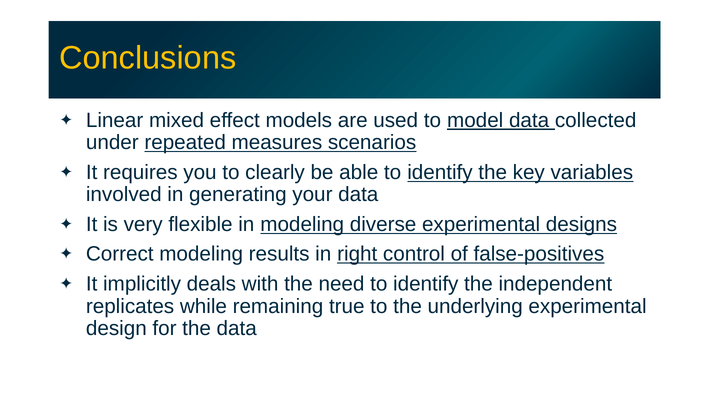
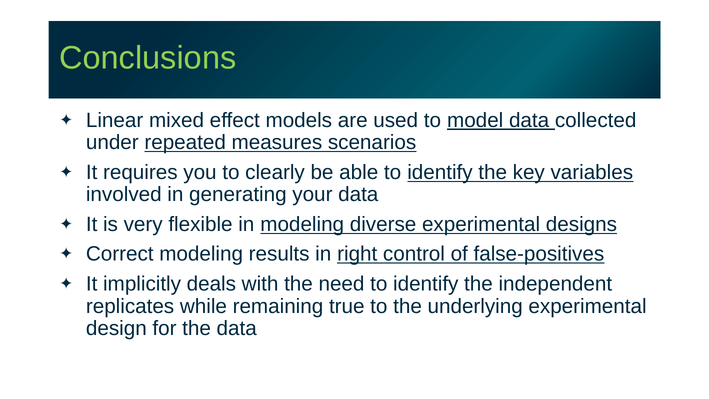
Conclusions colour: yellow -> light green (148, 58)
